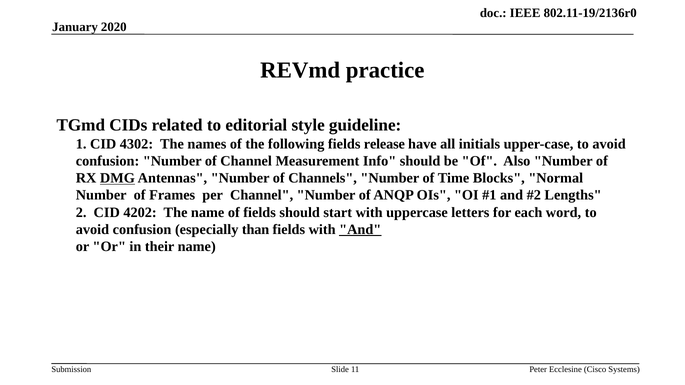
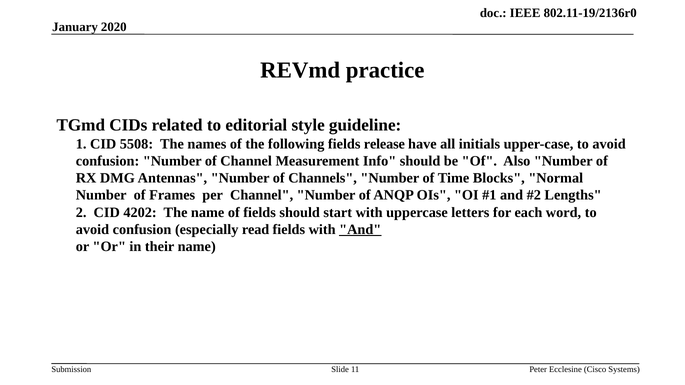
4302: 4302 -> 5508 (136, 144)
DMG underline: present -> none (117, 178)
than: than -> read (256, 230)
